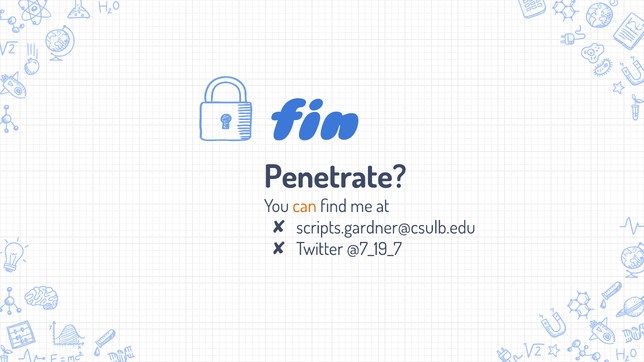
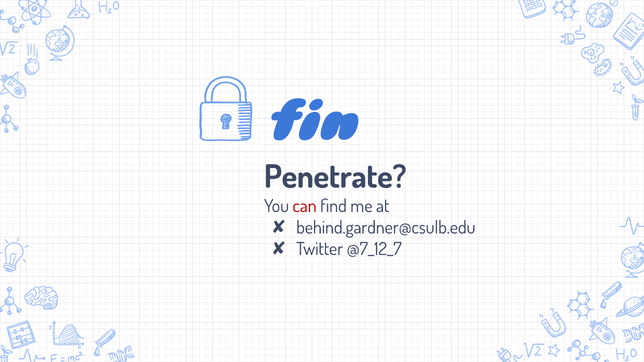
can colour: orange -> red (305, 206)
scripts.gardner@csulb.edu: scripts.gardner@csulb.edu -> behind.gardner@csulb.edu (386, 228)
@7_19_7: @7_19_7 -> @7_12_7 (374, 249)
